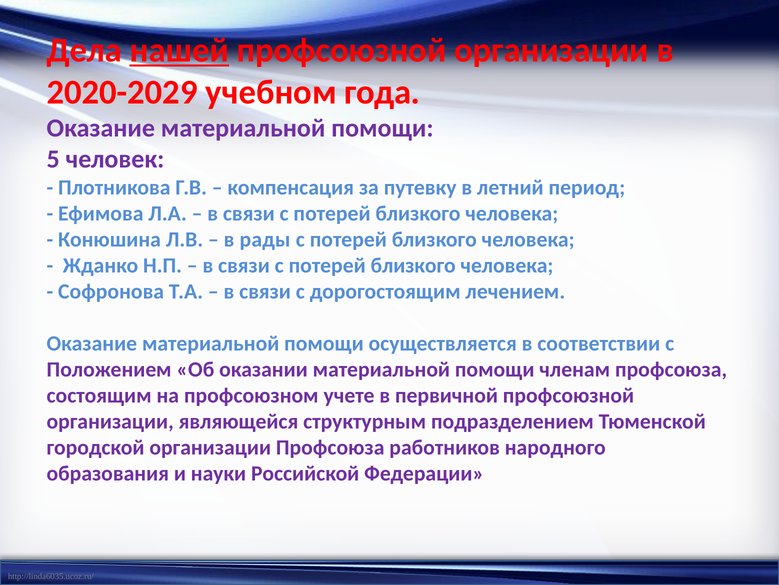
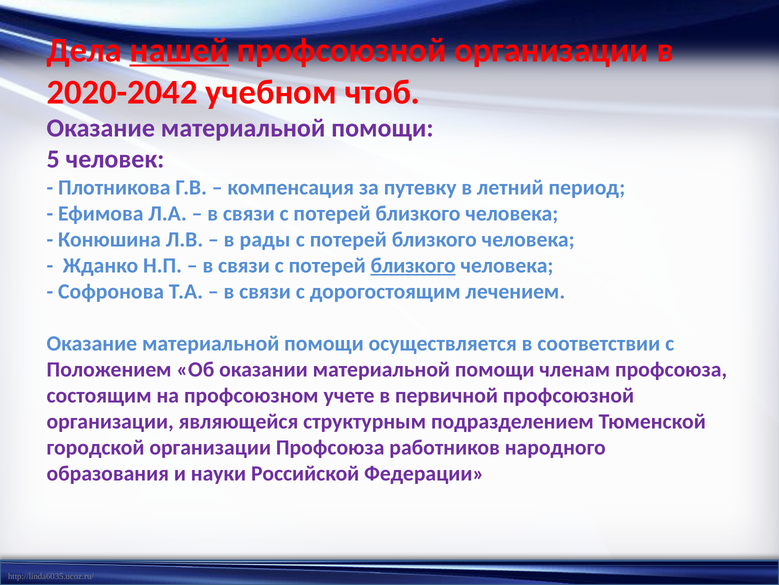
2020-2029: 2020-2029 -> 2020-2042 (122, 92)
года: года -> чтоб (382, 92)
близкого underline: none -> present (413, 265)
